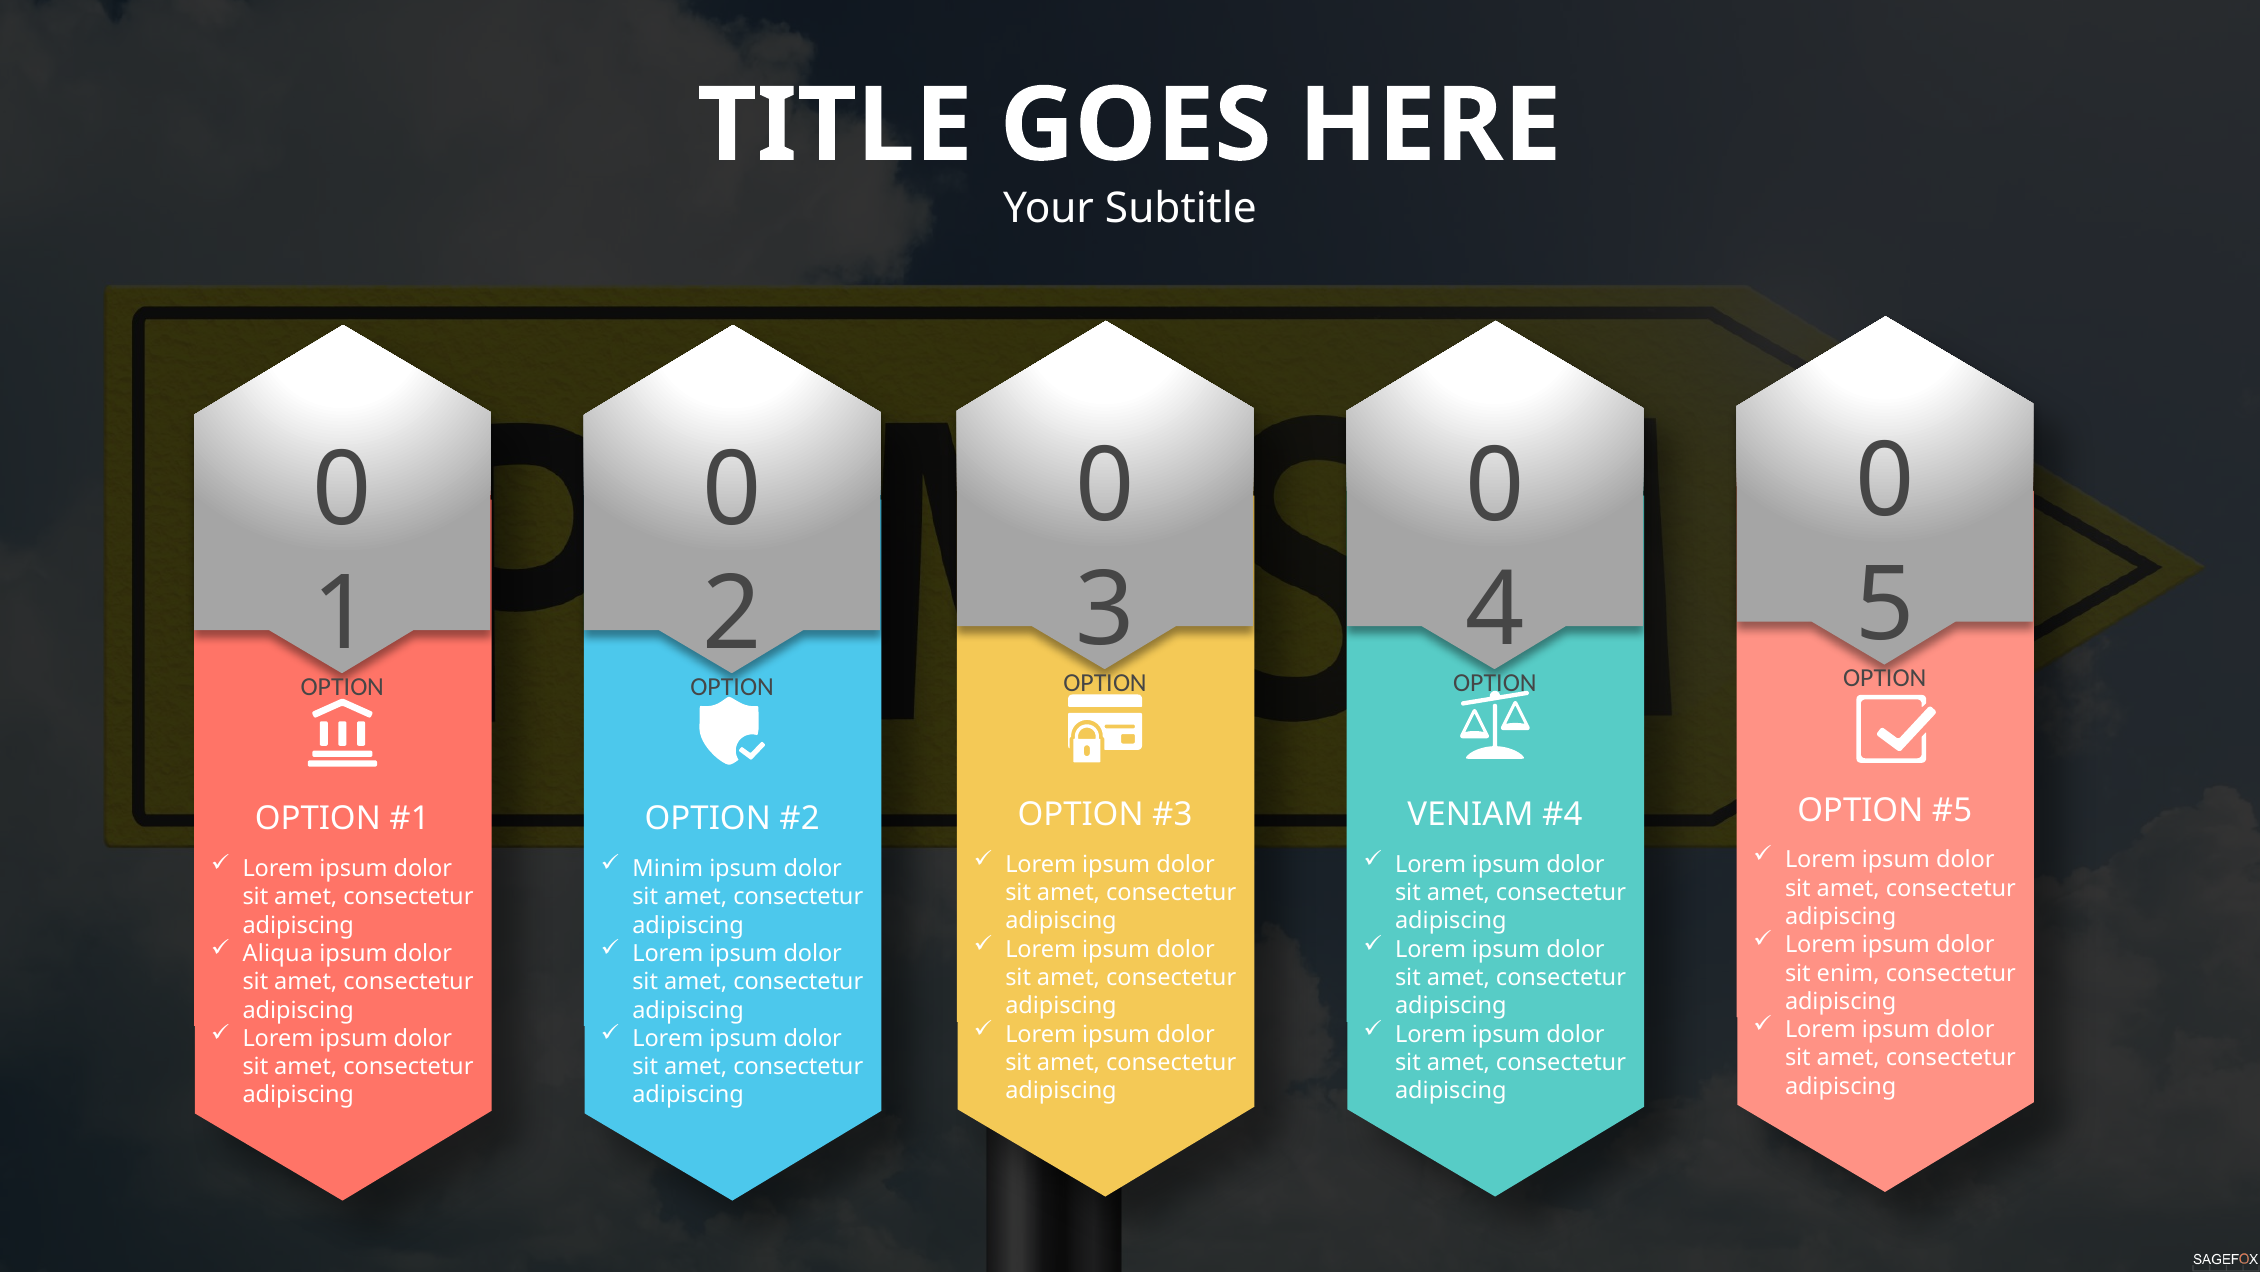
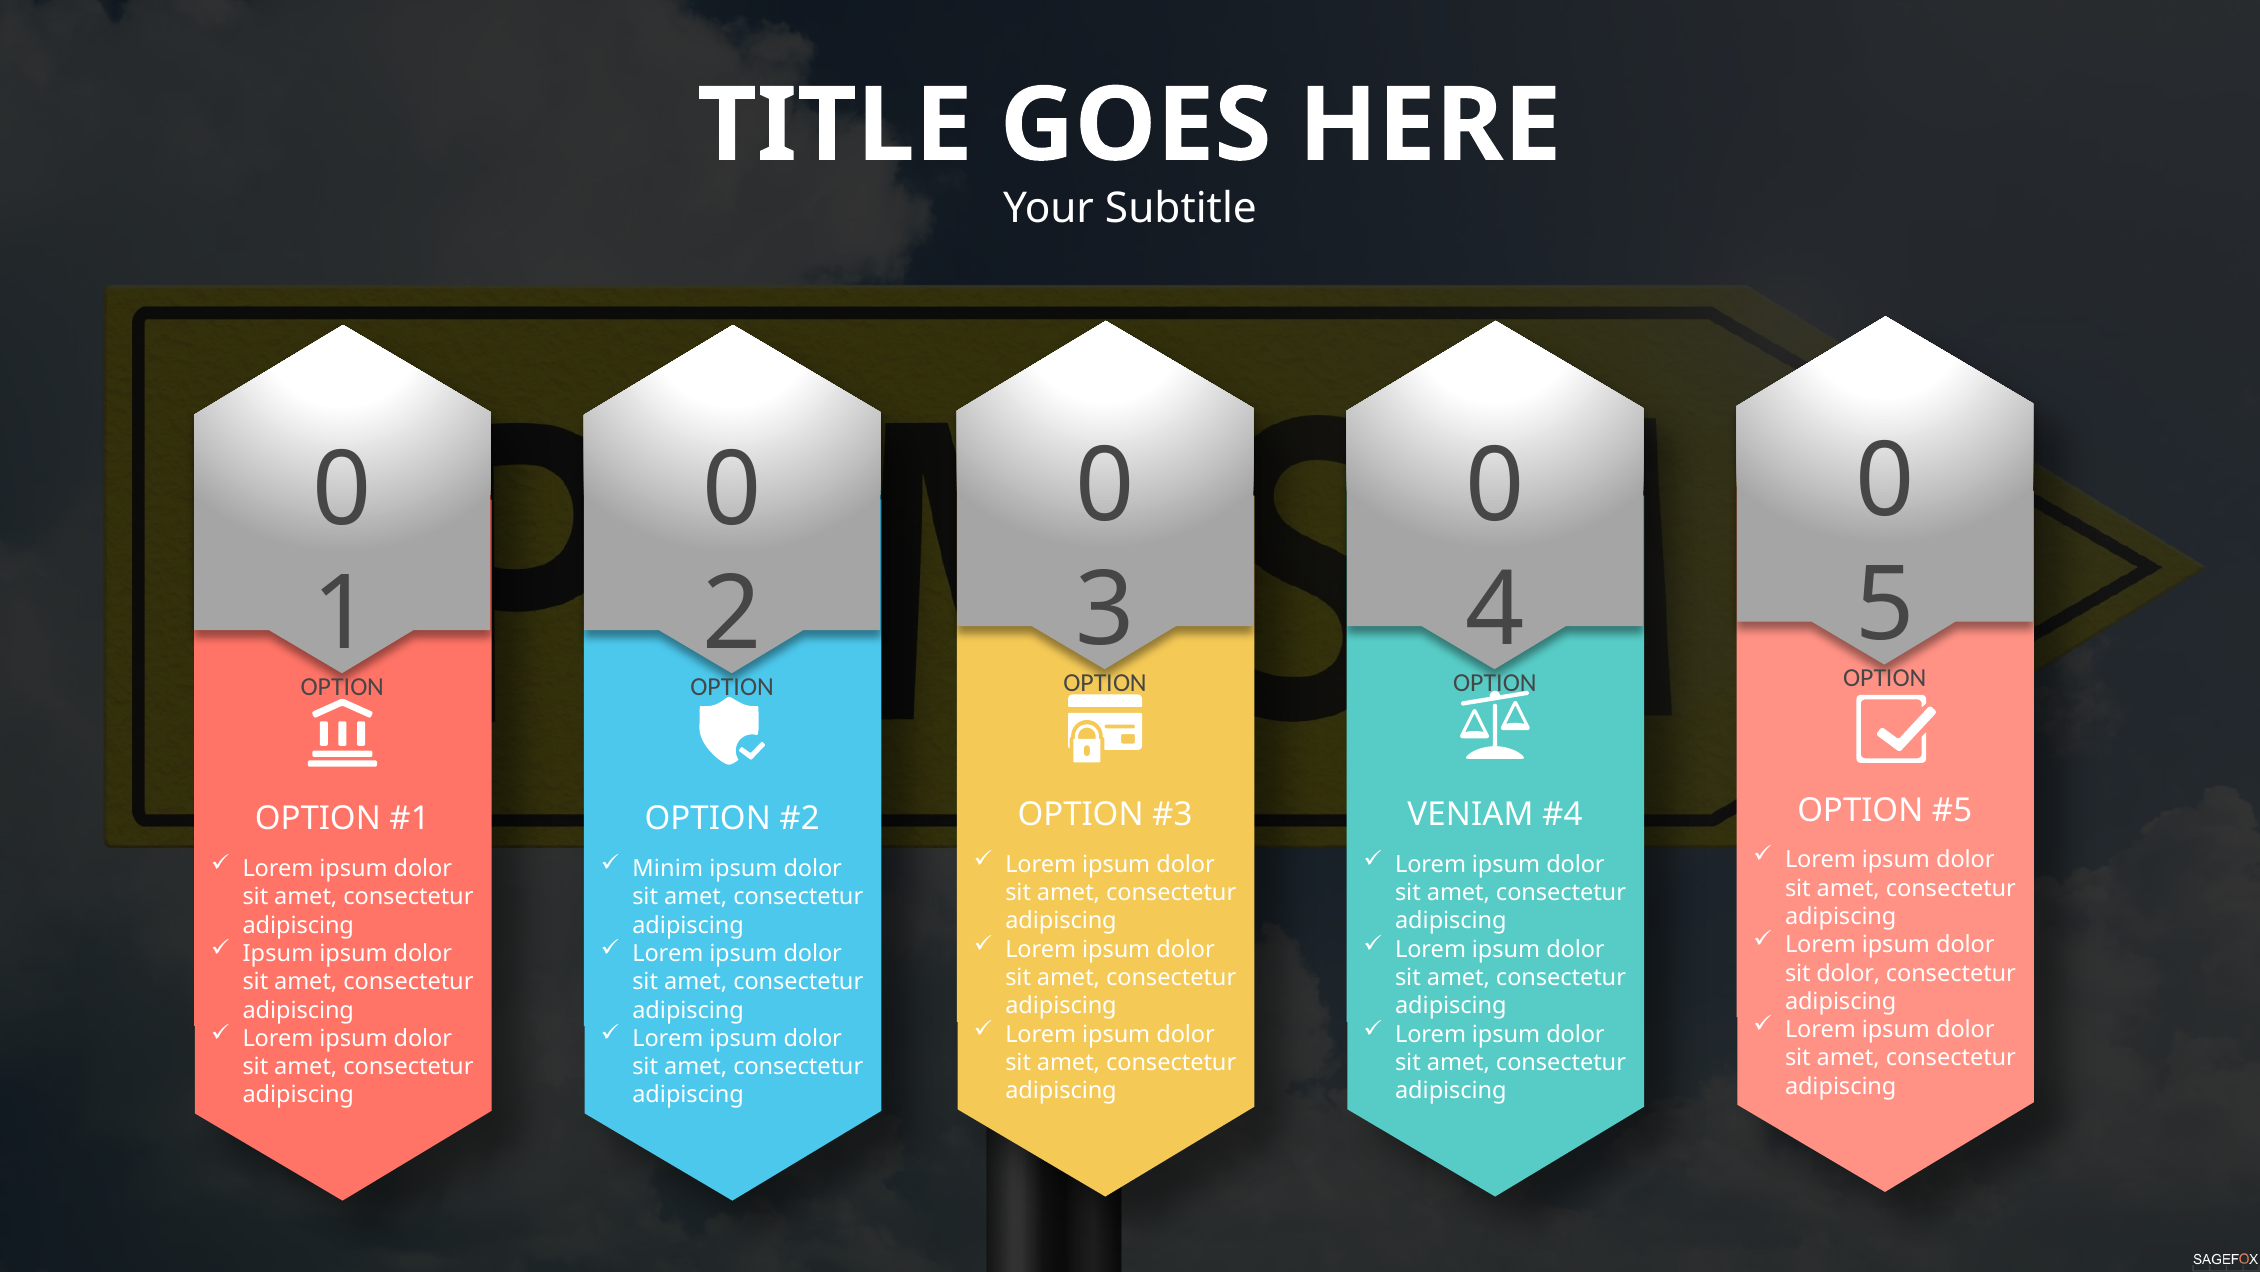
Aliqua: Aliqua -> Ipsum (278, 953)
sit enim: enim -> dolor (1848, 973)
